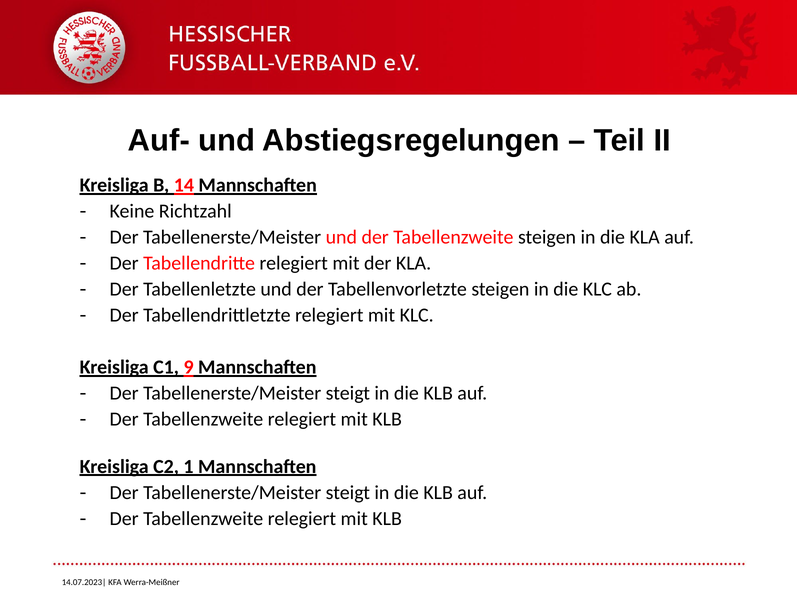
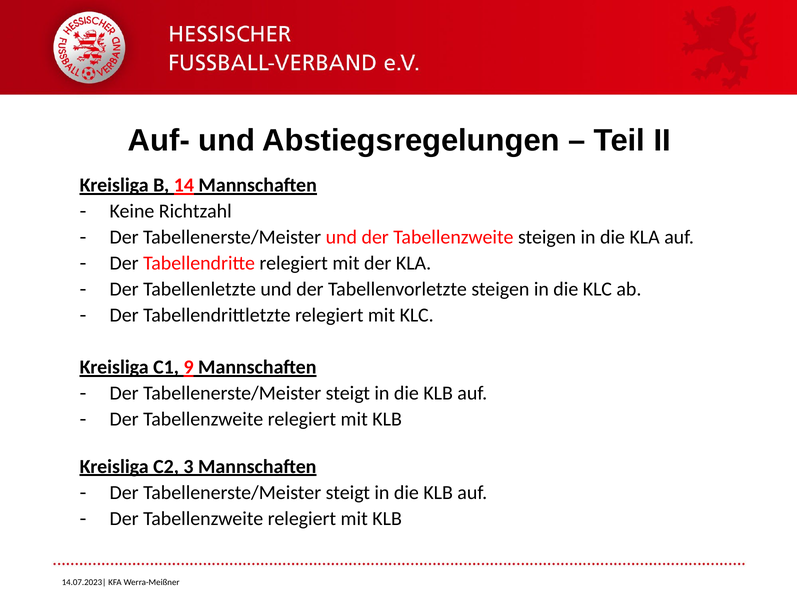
1: 1 -> 3 (188, 467)
